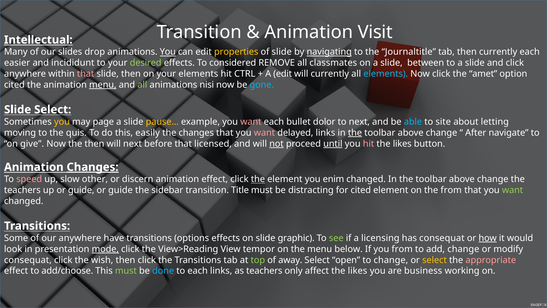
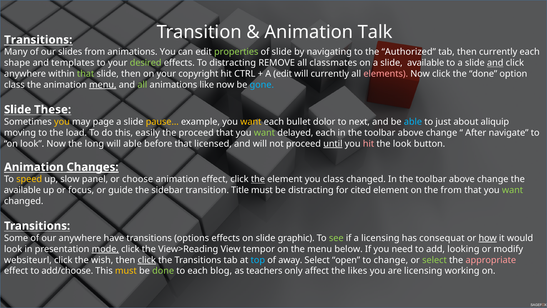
Visit: Visit -> Talk (375, 32)
Intellectual: Intellectual -> Transitions (38, 40)
slides drop: drop -> from (95, 52)
You underline: present -> none (168, 52)
properties colour: yellow -> light green (236, 52)
navigating underline: present -> none (329, 52)
Journaltitle: Journaltitle -> Authorized (409, 52)
easier: easier -> shape (17, 63)
incididunt: incididunt -> templates (73, 63)
To considered: considered -> distracting (233, 63)
slide between: between -> available (426, 63)
and underline: none -> present (495, 63)
that colour: pink -> light green (86, 74)
your elements: elements -> copyright (198, 74)
elements colour: light blue -> pink (386, 74)
the amet: amet -> done (483, 74)
cited: cited -> class (14, 85)
nisi: nisi -> like (207, 85)
Slide Select: Select -> These (53, 110)
want colour: pink -> yellow (251, 122)
site: site -> just (443, 122)
letting: letting -> aliquip (495, 122)
quis: quis -> load (76, 133)
the changes: changes -> proceed (196, 133)
want colour: pink -> light green (264, 133)
delayed links: links -> each (326, 133)
the underline: present -> none (355, 133)
on give: give -> look (32, 144)
the then: then -> long (94, 144)
will next: next -> able (132, 144)
not underline: present -> none (276, 144)
likes: likes -> look (402, 144)
speed colour: pink -> yellow (29, 179)
other: other -> panel (95, 179)
discern: discern -> choose (138, 179)
you enim: enim -> class (333, 179)
teachers: teachers -> available (22, 190)
up or guide: guide -> focus (81, 190)
you from: from -> need (402, 249)
add change: change -> looking (463, 249)
consequat: consequat -> websiteurl (28, 260)
click underline: none -> present (147, 260)
top colour: light green -> light blue (258, 260)
select colour: yellow -> light green (435, 260)
must colour: light green -> yellow (126, 271)
done colour: light blue -> light green (163, 271)
each links: links -> blog (221, 271)
are business: business -> licensing (423, 271)
